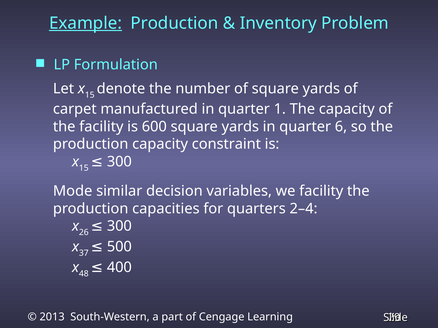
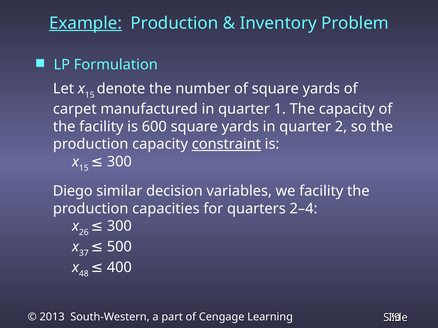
6: 6 -> 2 (341, 127)
constraint underline: none -> present (226, 144)
Mode: Mode -> Diego (73, 191)
